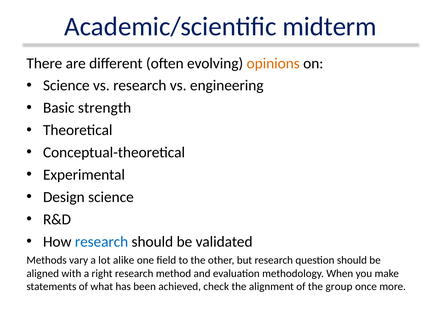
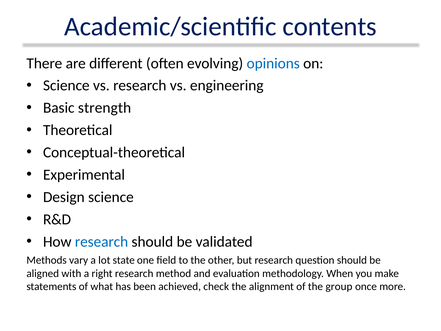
midterm: midterm -> contents (330, 27)
opinions colour: orange -> blue (273, 63)
alike: alike -> state (124, 260)
